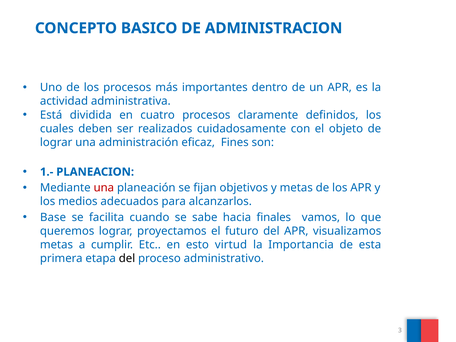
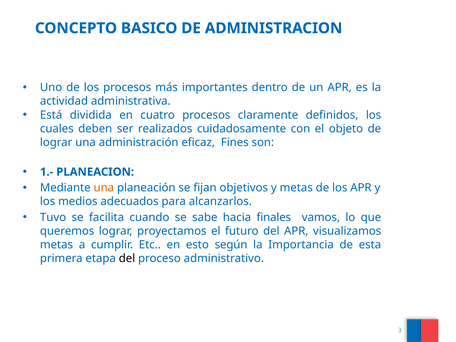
una colour: red -> orange (104, 188)
Base: Base -> Tuvo (53, 218)
virtud: virtud -> según (231, 245)
